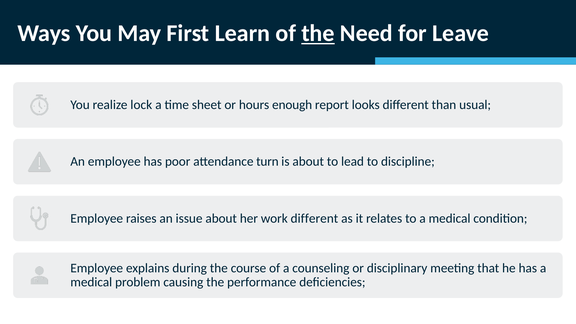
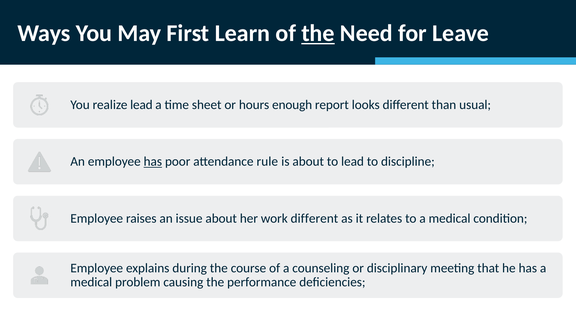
realize lock: lock -> lead (141, 105)
has underline: none -> present (153, 162)
turn: turn -> rule (267, 162)
